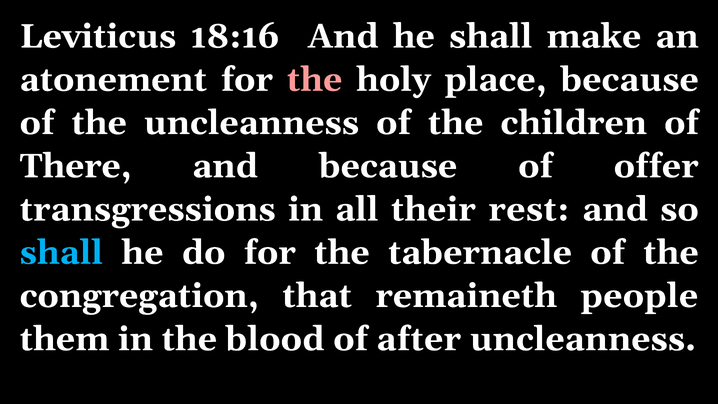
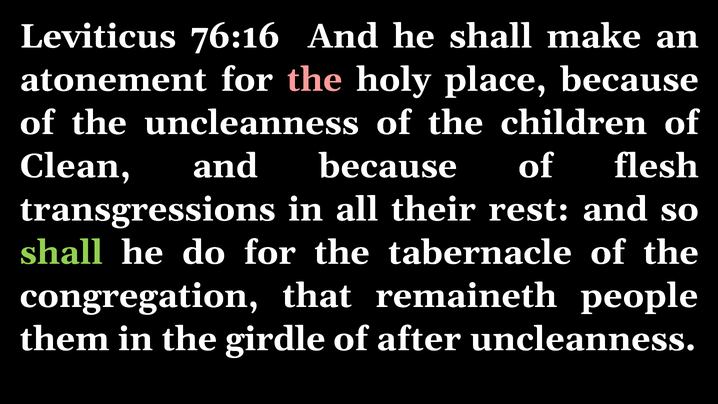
18:16: 18:16 -> 76:16 (235, 36)
There: There -> Clean (75, 166)
offer: offer -> flesh (656, 166)
shall colour: light blue -> light green (61, 253)
blood: blood -> girdle (275, 339)
